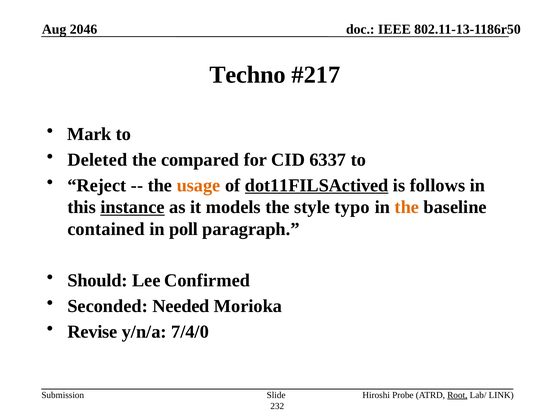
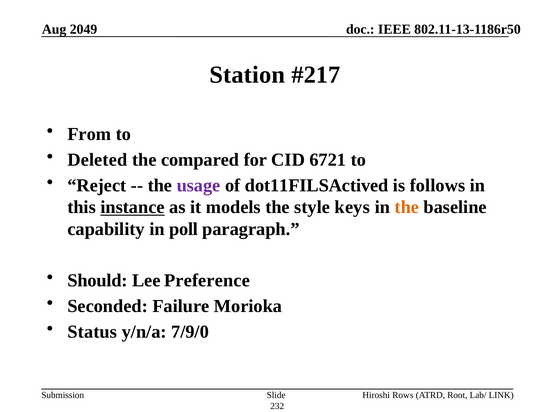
2046: 2046 -> 2049 (84, 29)
Techno: Techno -> Station (247, 75)
Mark: Mark -> From (89, 134)
6337: 6337 -> 6721 (328, 160)
usage colour: orange -> purple (199, 186)
dot11FILSActived underline: present -> none (317, 186)
typo: typo -> keys (352, 208)
contained: contained -> capability (106, 230)
Confirmed: Confirmed -> Preference (207, 281)
Needed: Needed -> Failure (181, 307)
Revise: Revise -> Status (92, 332)
7/4/0: 7/4/0 -> 7/9/0 (190, 332)
Probe: Probe -> Rows (403, 396)
Root underline: present -> none (457, 396)
